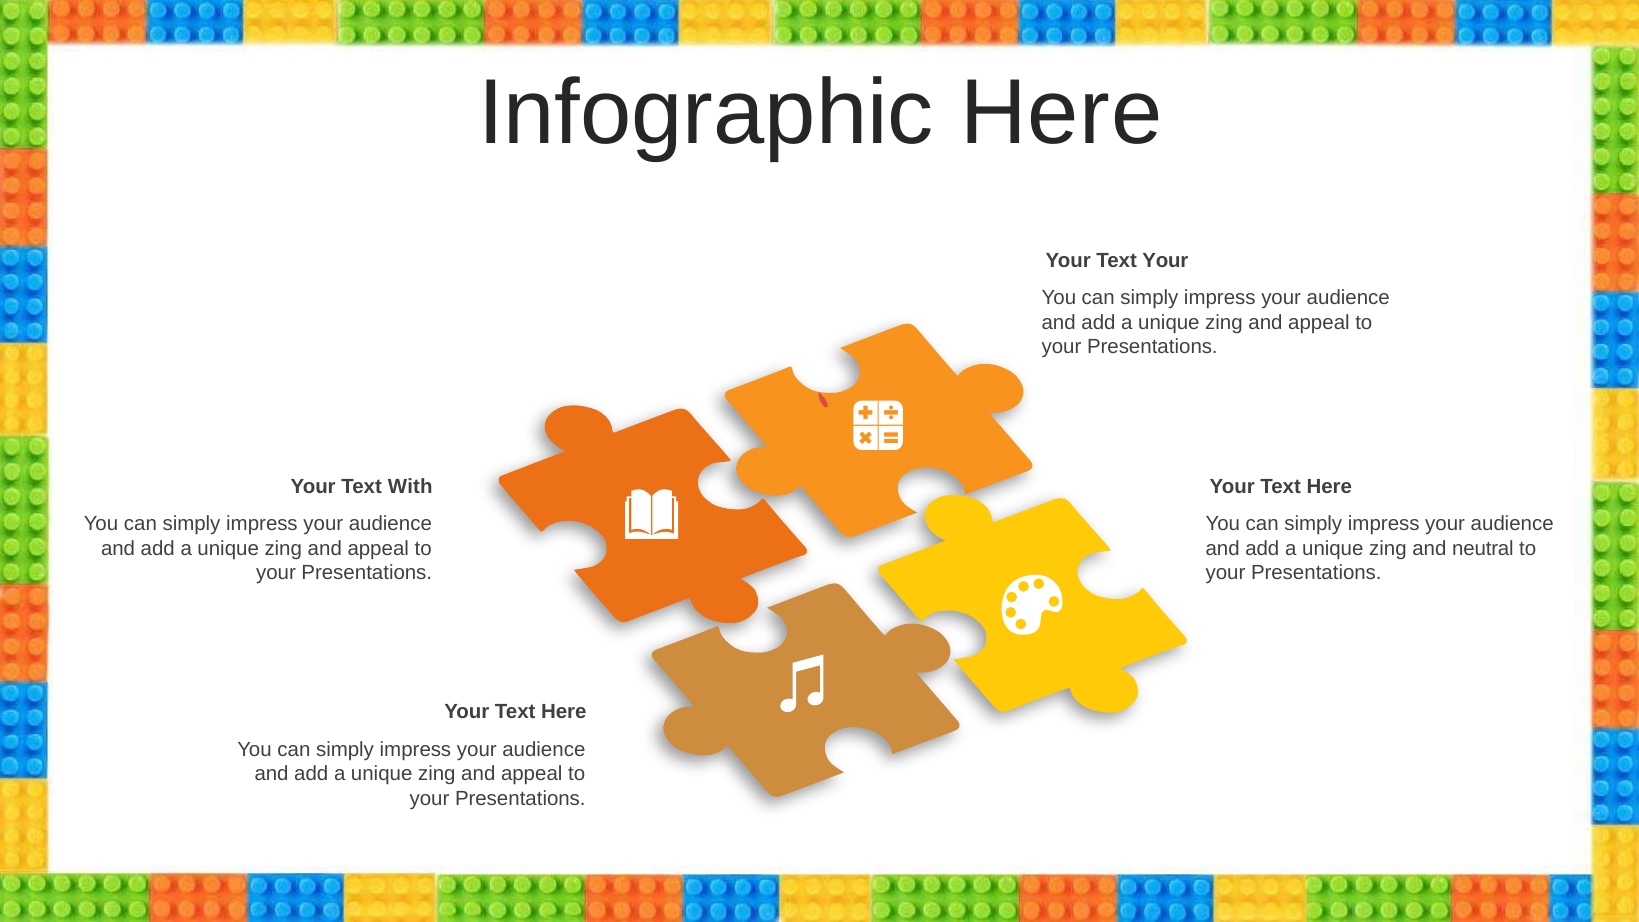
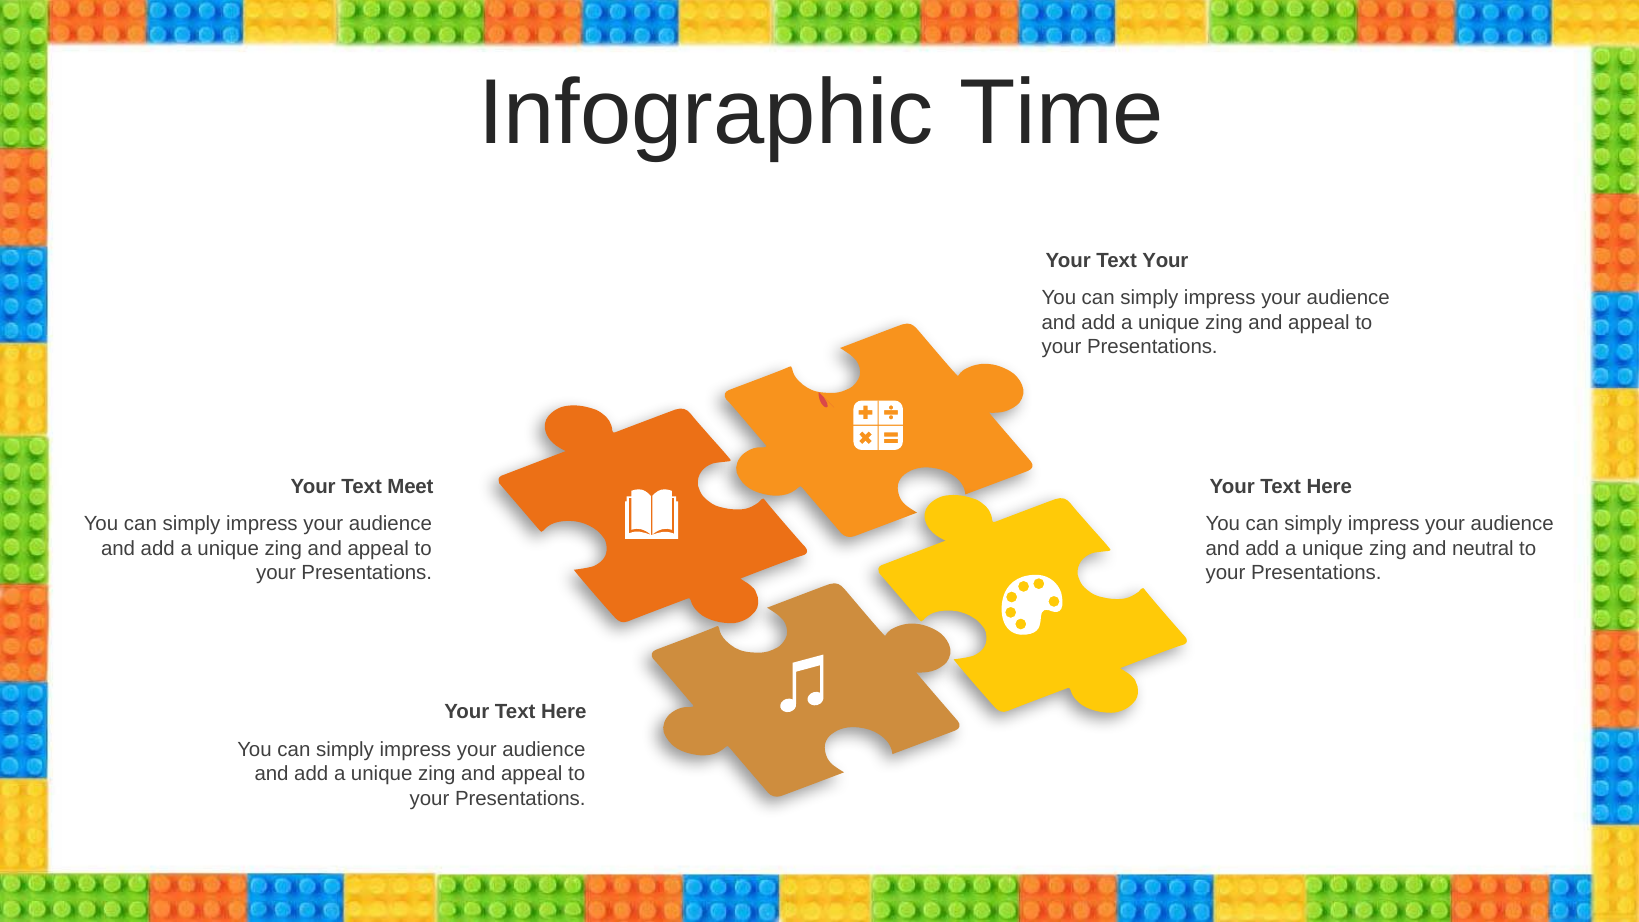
Infographic Here: Here -> Time (1062, 114)
With: With -> Meet (410, 487)
